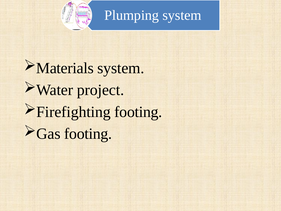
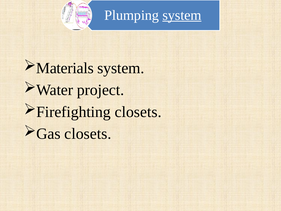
system underline: none -> present (182, 15)
Firefighting footing: footing -> closets (138, 112)
Gas footing: footing -> closets (88, 134)
